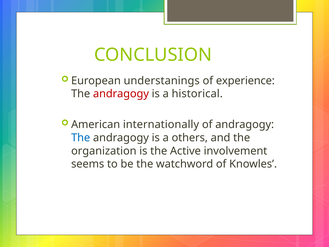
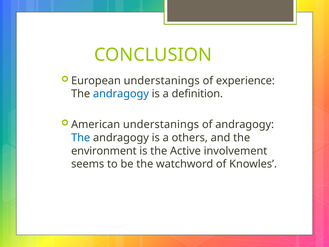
andragogy colour: red -> blue (121, 94)
historical: historical -> definition (197, 94)
American internationally: internationally -> understanings (161, 124)
organization: organization -> environment (104, 151)
